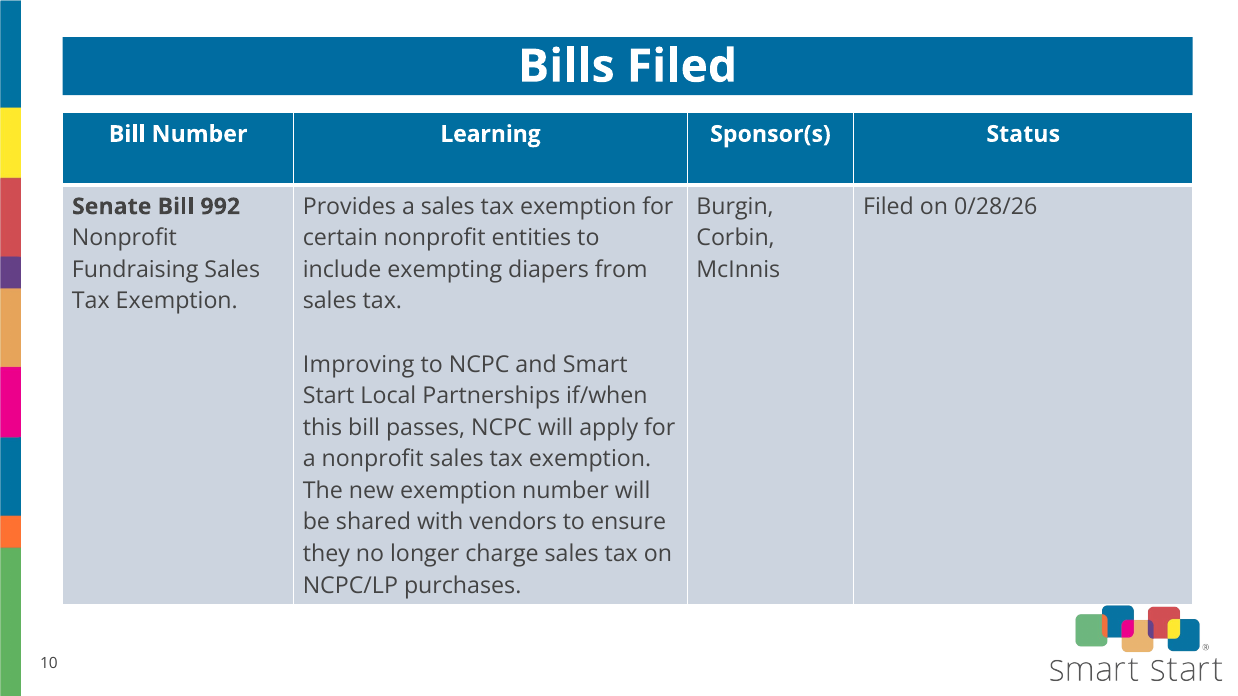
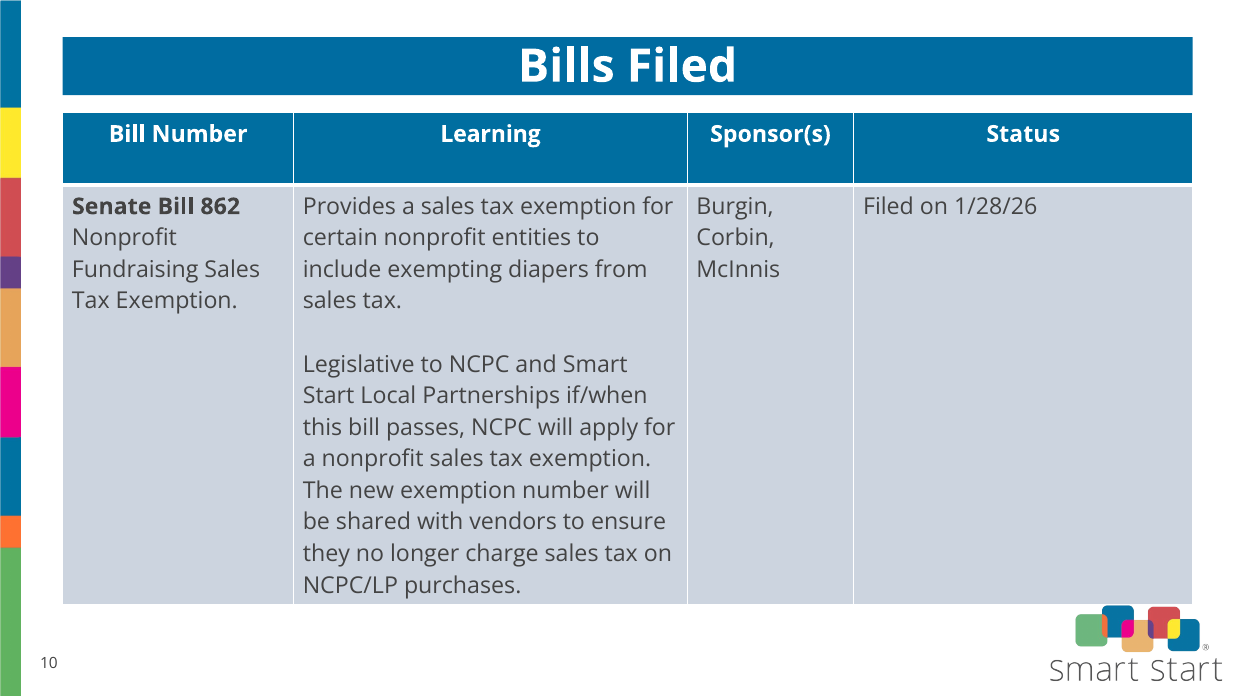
992: 992 -> 862 (220, 207)
0/28/26: 0/28/26 -> 1/28/26 (996, 207)
Improving: Improving -> Legislative (359, 365)
